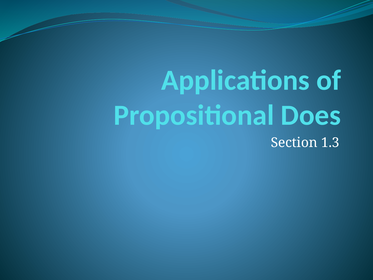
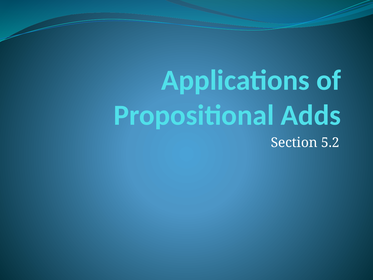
Does: Does -> Adds (311, 115)
1.3: 1.3 -> 5.2 (330, 143)
